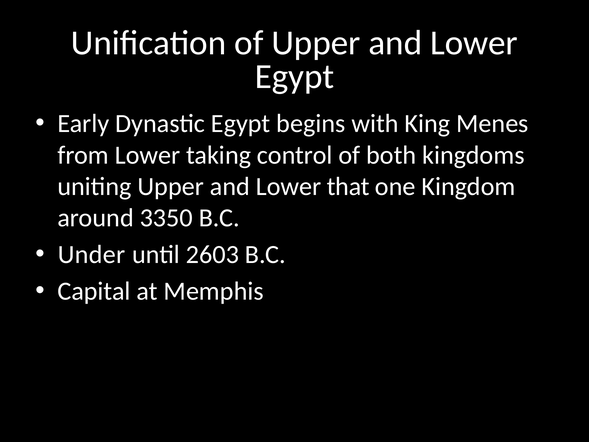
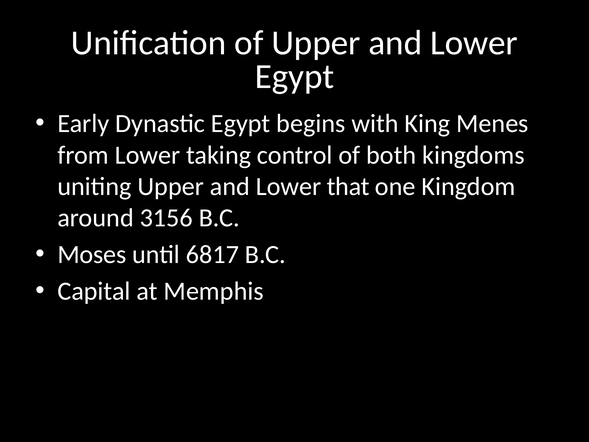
3350: 3350 -> 3156 (166, 218)
Under: Under -> Moses (92, 254)
2603: 2603 -> 6817 (212, 254)
